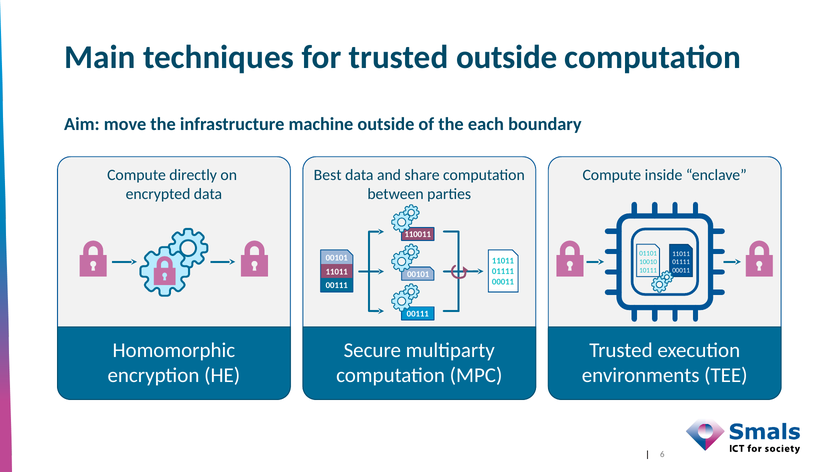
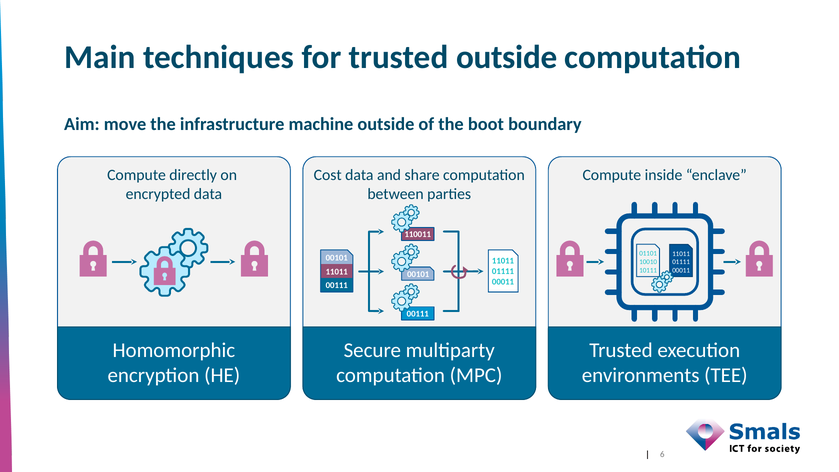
each: each -> boot (486, 124)
Best: Best -> Cost (328, 175)
